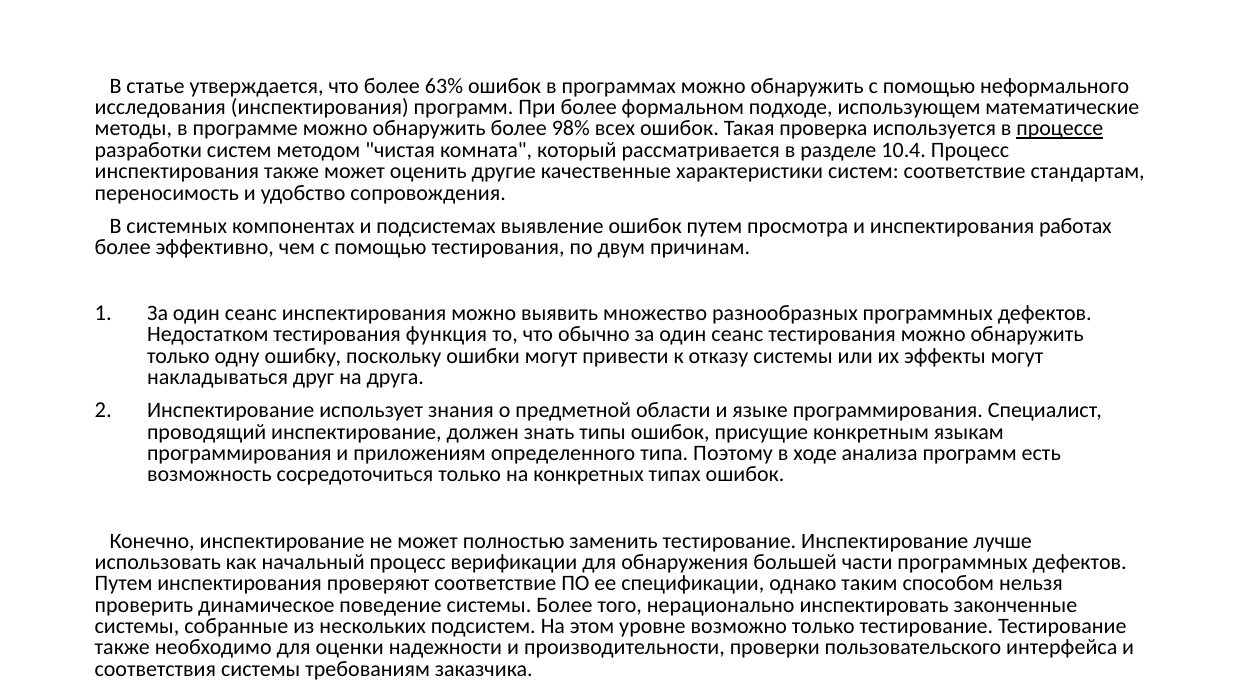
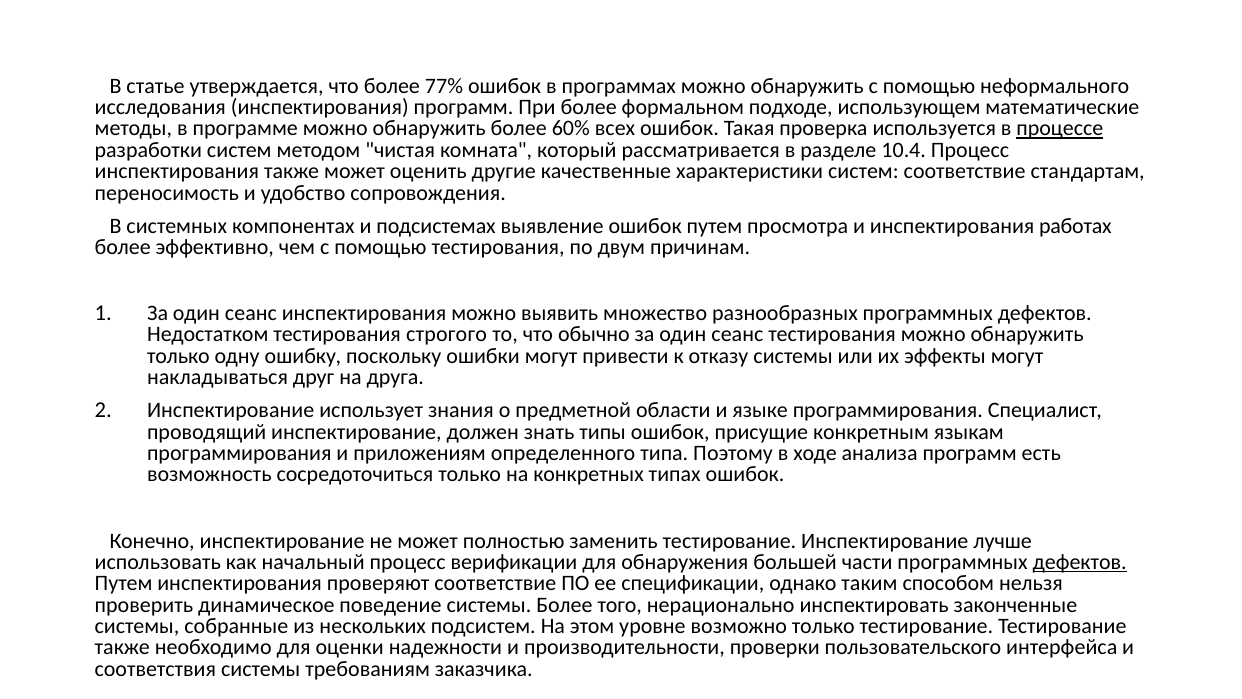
63%: 63% -> 77% (444, 86)
98%: 98% -> 60% (571, 129)
функция: функция -> строгого (447, 335)
дефектов underline: none -> present (1080, 562)
